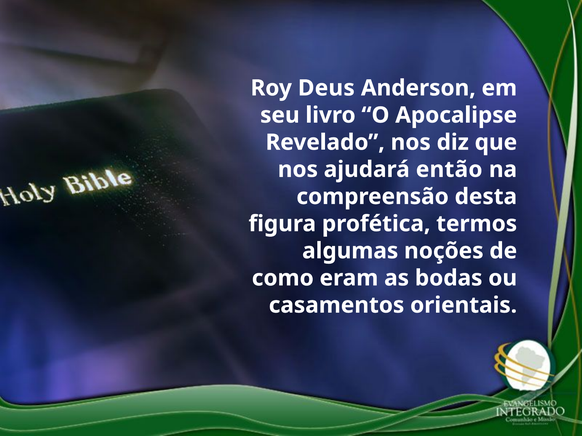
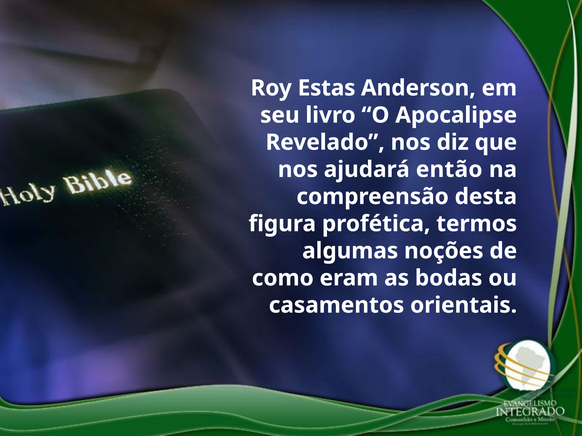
Deus: Deus -> Estas (327, 88)
